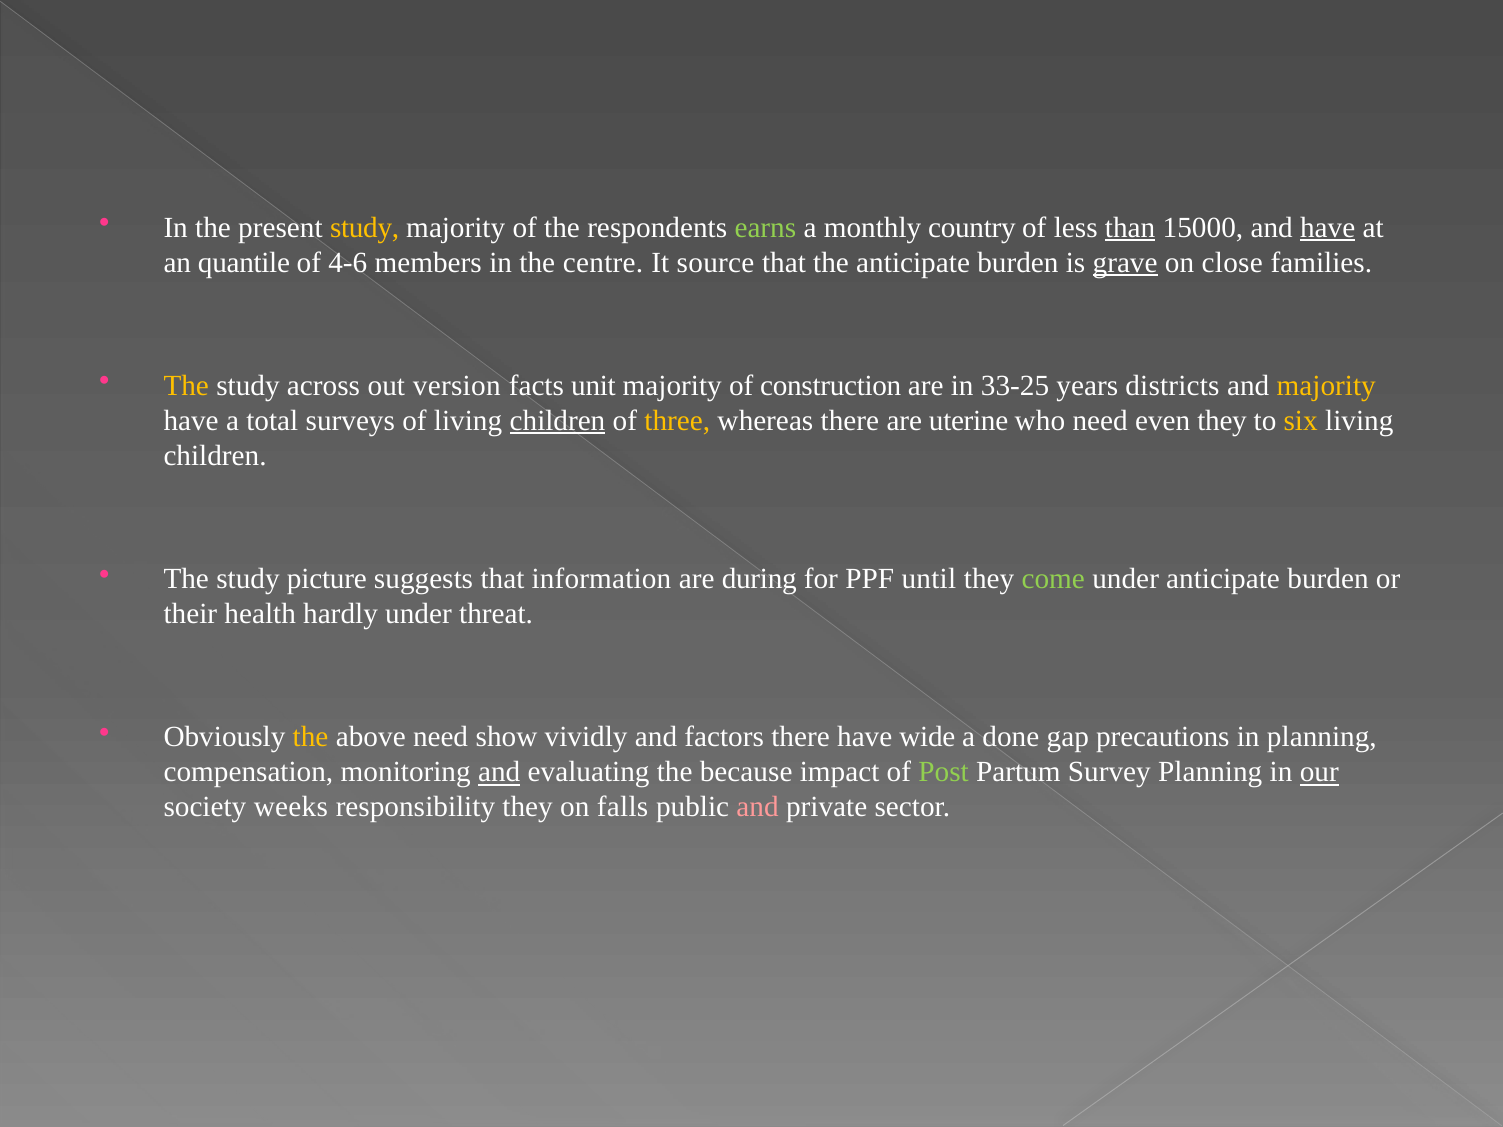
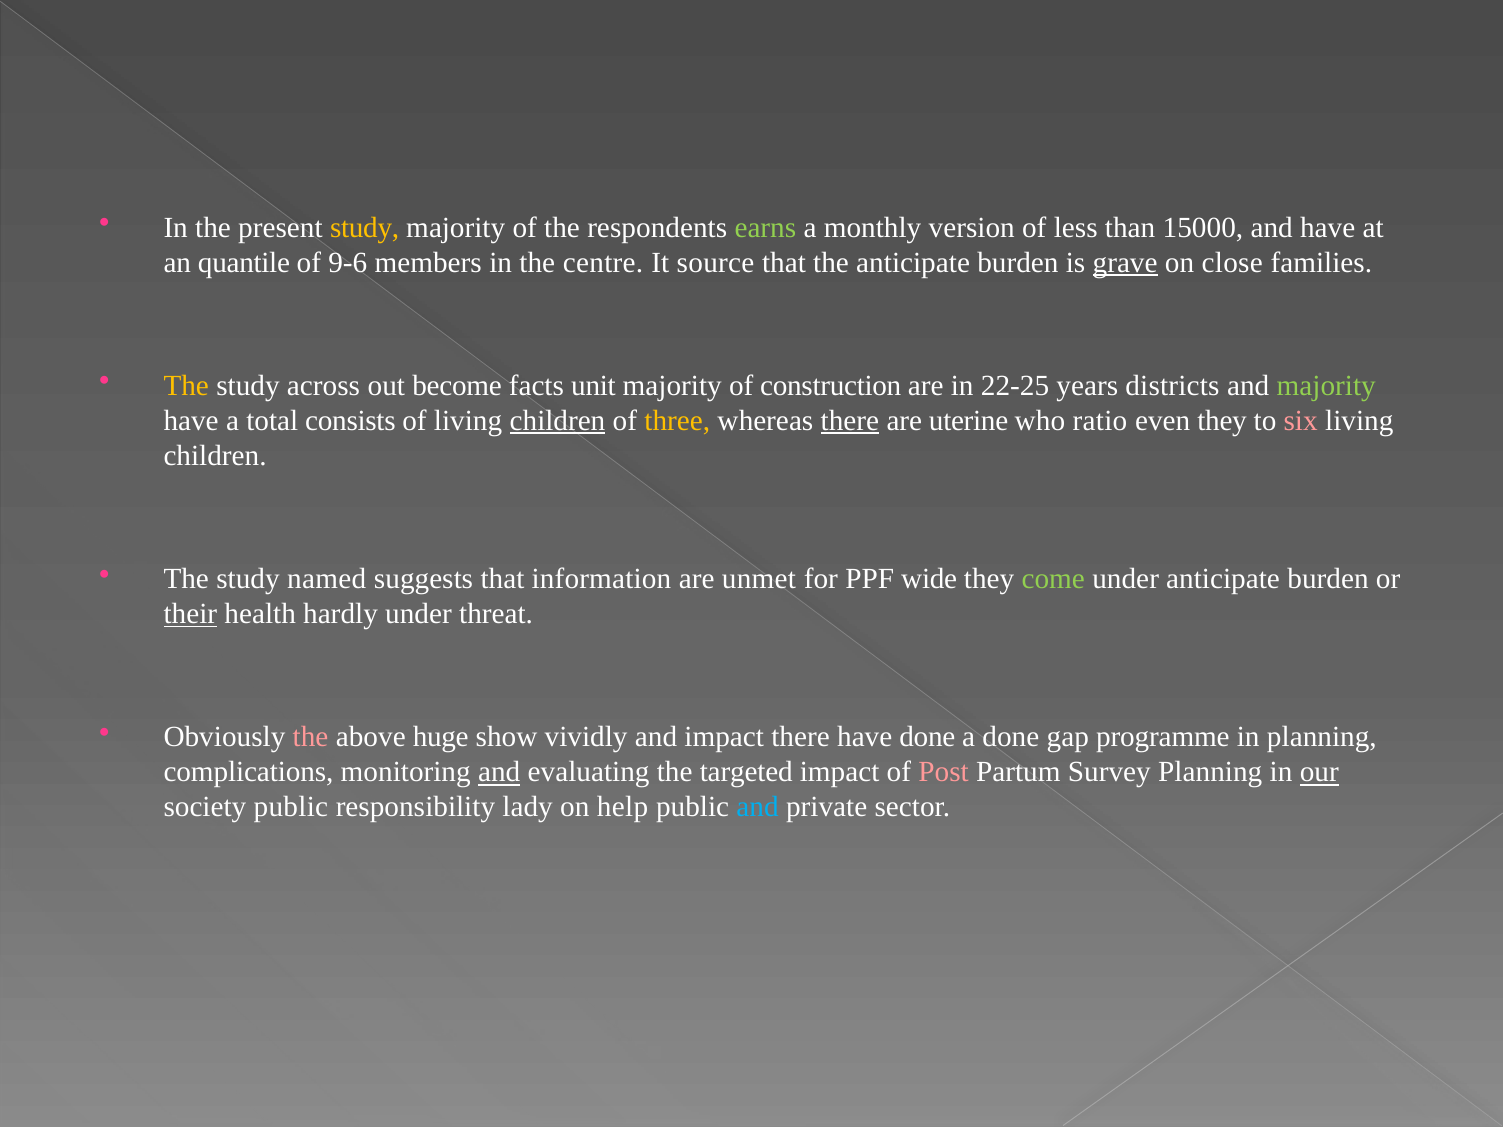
country: country -> version (972, 227)
than underline: present -> none (1130, 227)
have underline: present -> none (1328, 227)
4-6: 4-6 -> 9-6 (348, 263)
version: version -> become (457, 386)
33-25: 33-25 -> 22-25 (1015, 386)
majority colour: yellow -> light green (1326, 386)
surveys: surveys -> consists (350, 421)
there underline: none -> present (850, 421)
who need: need -> ratio (1100, 421)
six colour: yellow -> pink (1301, 421)
picture: picture -> named (327, 579)
during: during -> unmet (759, 579)
until: until -> wide (929, 579)
their underline: none -> present (190, 614)
the colour: yellow -> pink (311, 737)
above need: need -> huge (441, 737)
and factors: factors -> impact (724, 737)
have wide: wide -> done (927, 737)
precautions: precautions -> programme (1163, 737)
compensation: compensation -> complications (248, 772)
because: because -> targeted (746, 772)
Post colour: light green -> pink (944, 772)
society weeks: weeks -> public (291, 807)
responsibility they: they -> lady (528, 807)
falls: falls -> help (623, 807)
and colour: pink -> light blue (757, 807)
